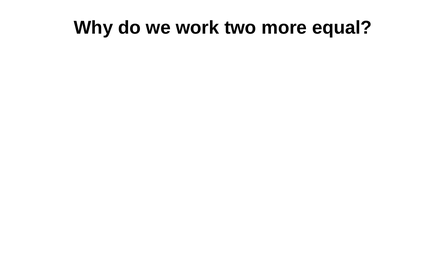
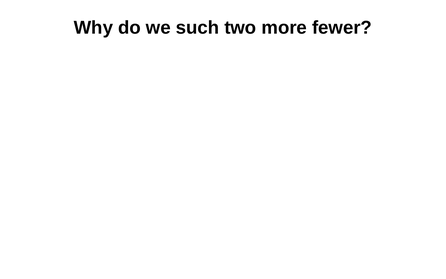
work: work -> such (198, 28)
equal: equal -> fewer (342, 28)
